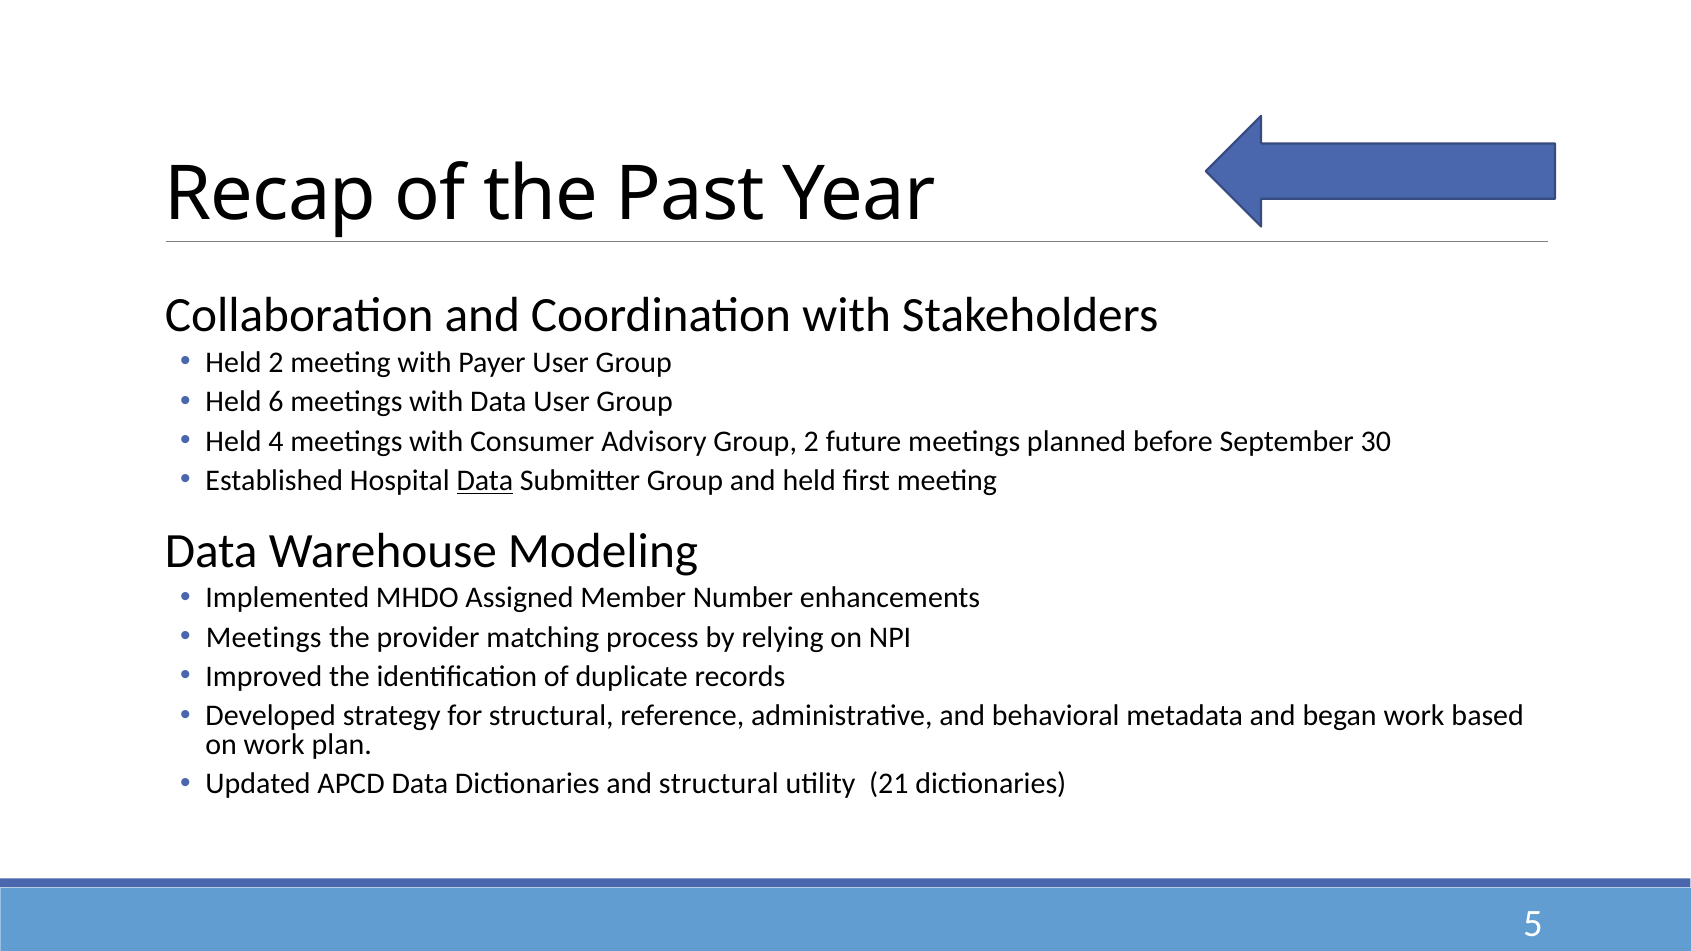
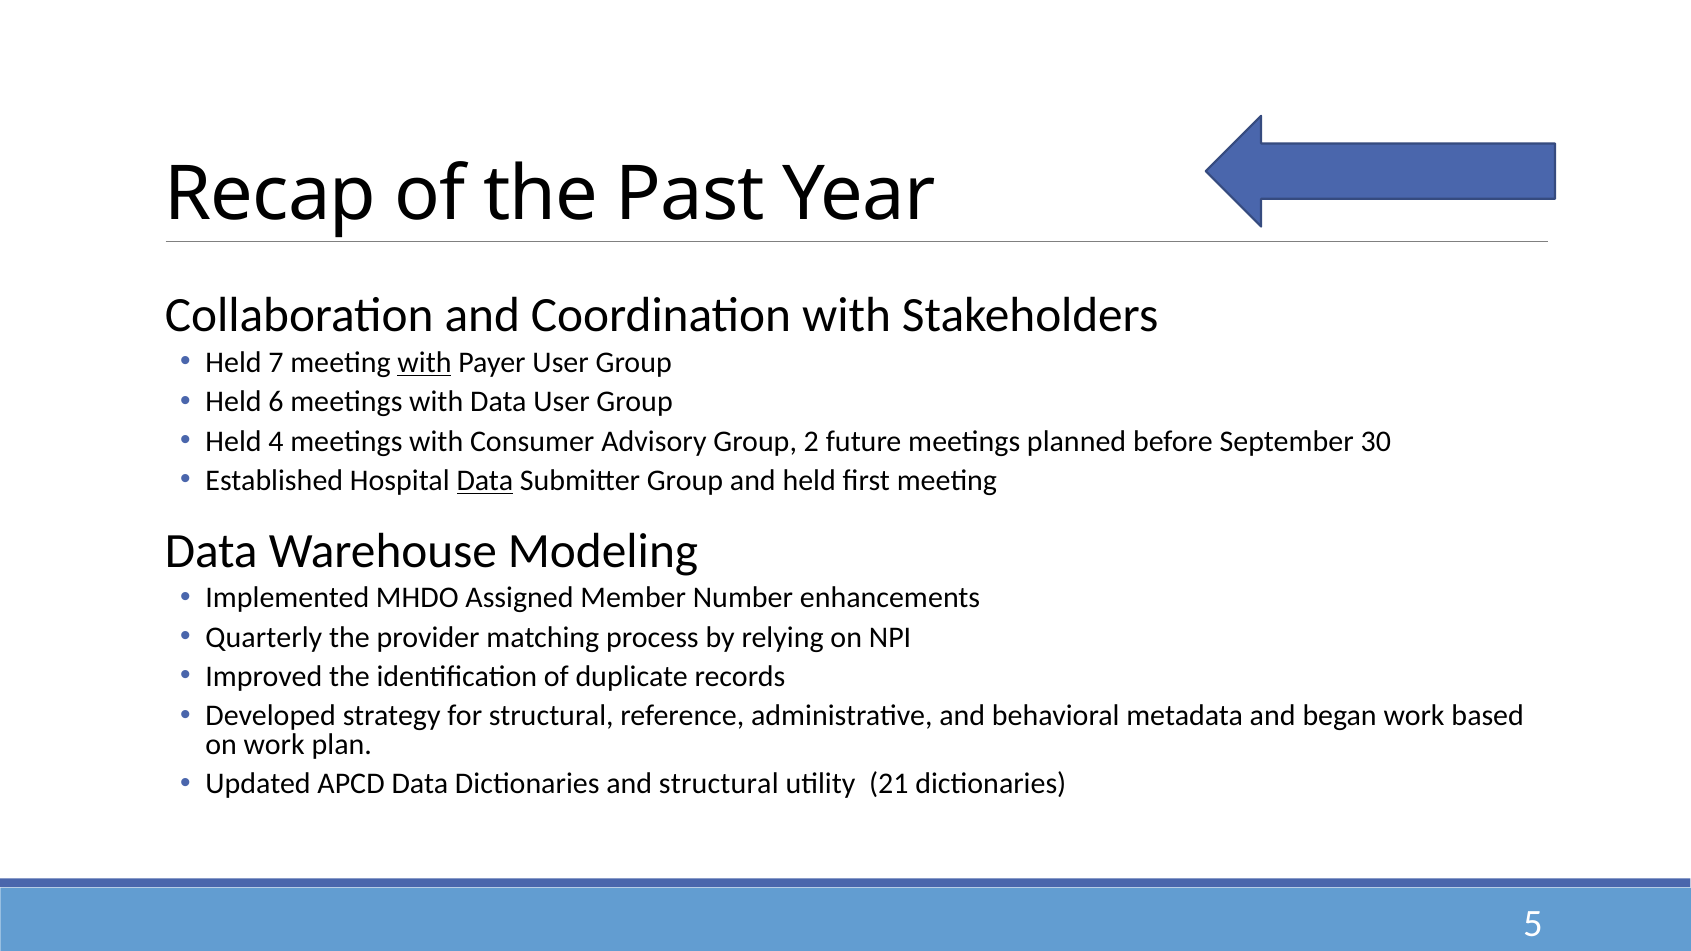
Held 2: 2 -> 7 (276, 363)
with underline: none -> present (424, 363)
Meetings: Meetings -> Quarterly (264, 637)
